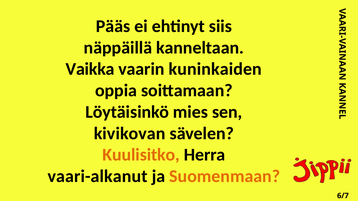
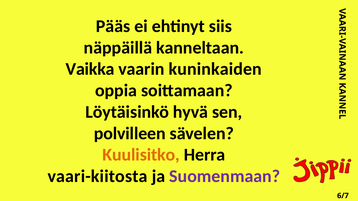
mies: mies -> hyvä (191, 112)
kivikovan: kivikovan -> polvilleen (130, 134)
vaari-alkanut: vaari-alkanut -> vaari-kiitosta (98, 177)
Suomenmaan colour: orange -> purple (225, 177)
